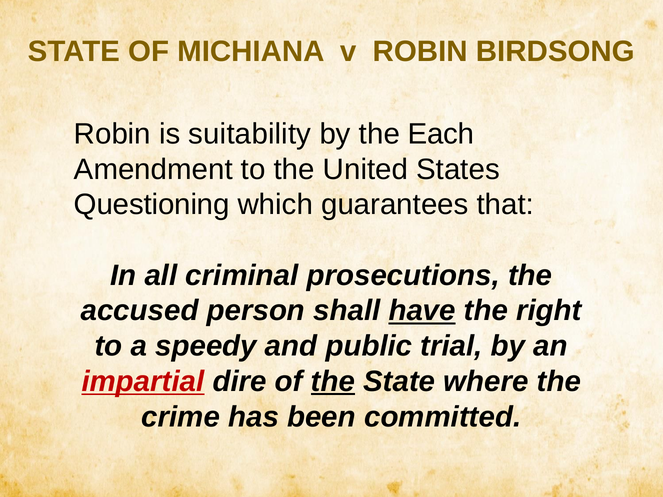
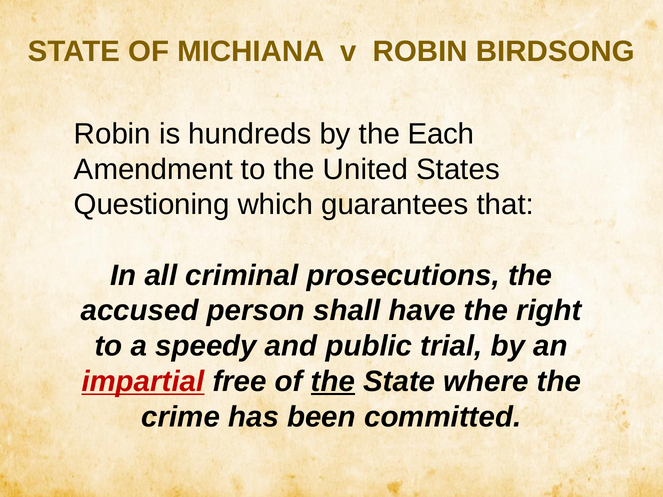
suitability: suitability -> hundreds (250, 134)
have underline: present -> none (422, 311)
dire: dire -> free (240, 382)
